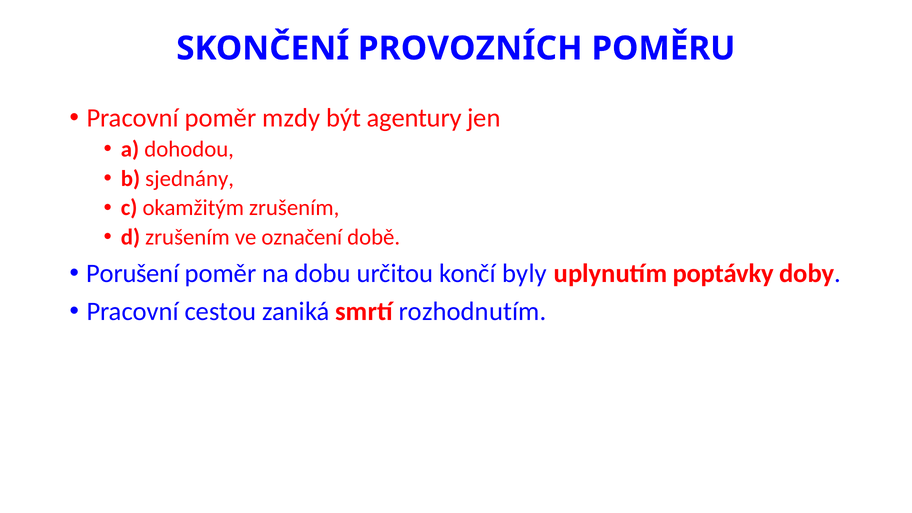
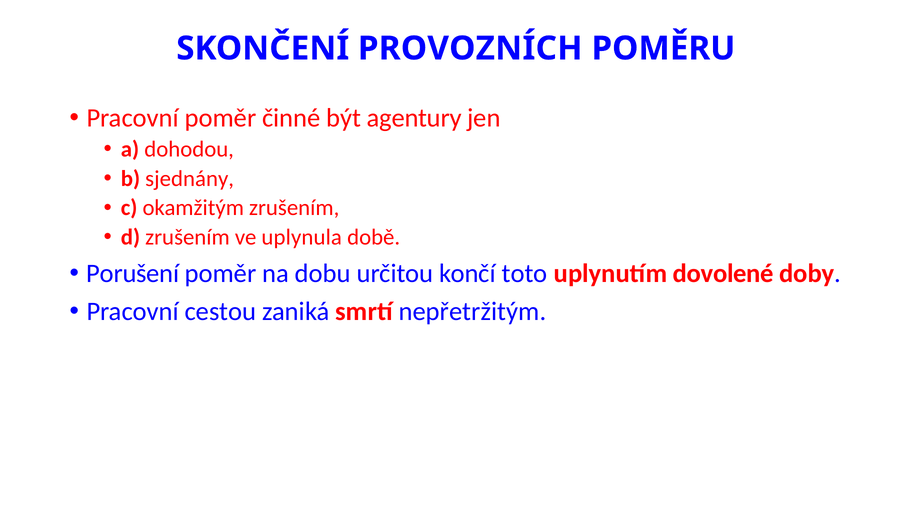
mzdy: mzdy -> činné (291, 118)
označení: označení -> uplynula (302, 237)
byly: byly -> toto (525, 273)
poptávky: poptávky -> dovolené (723, 273)
rozhodnutím: rozhodnutím -> nepřetržitým (472, 312)
